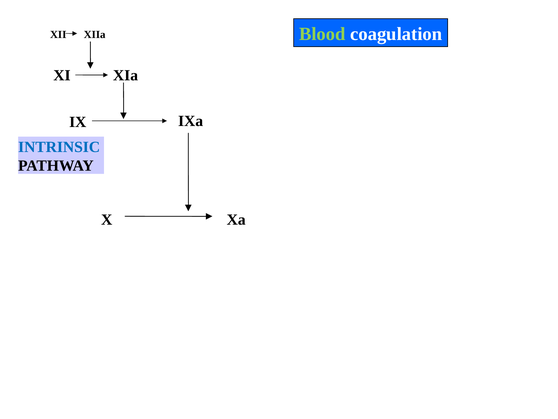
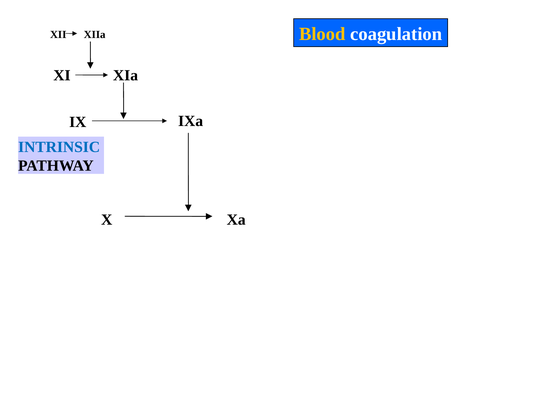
Blood colour: light green -> yellow (322, 34)
